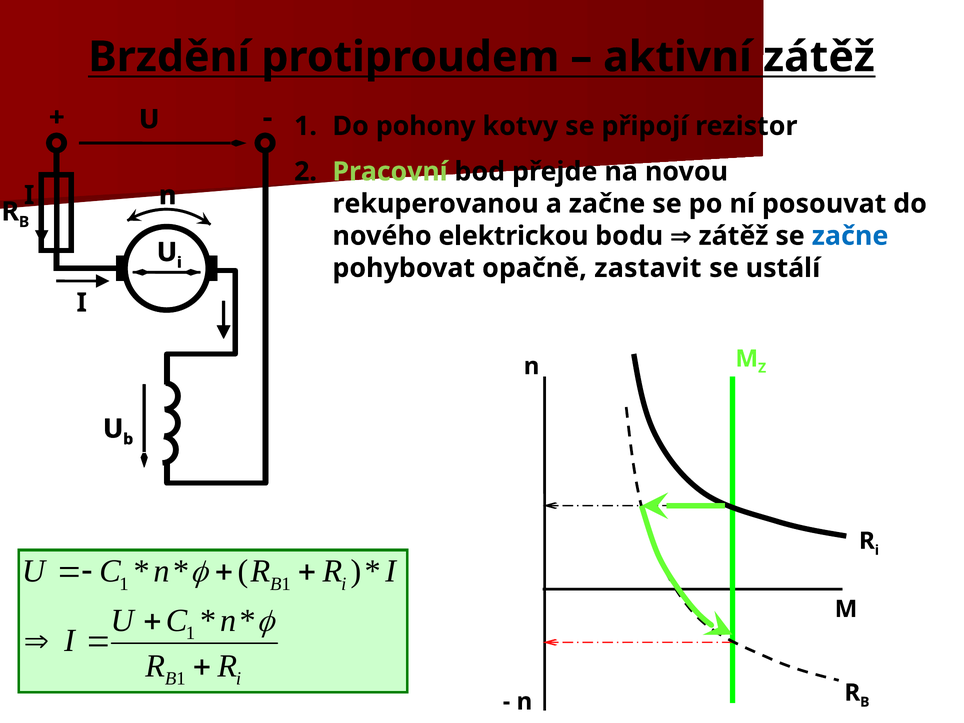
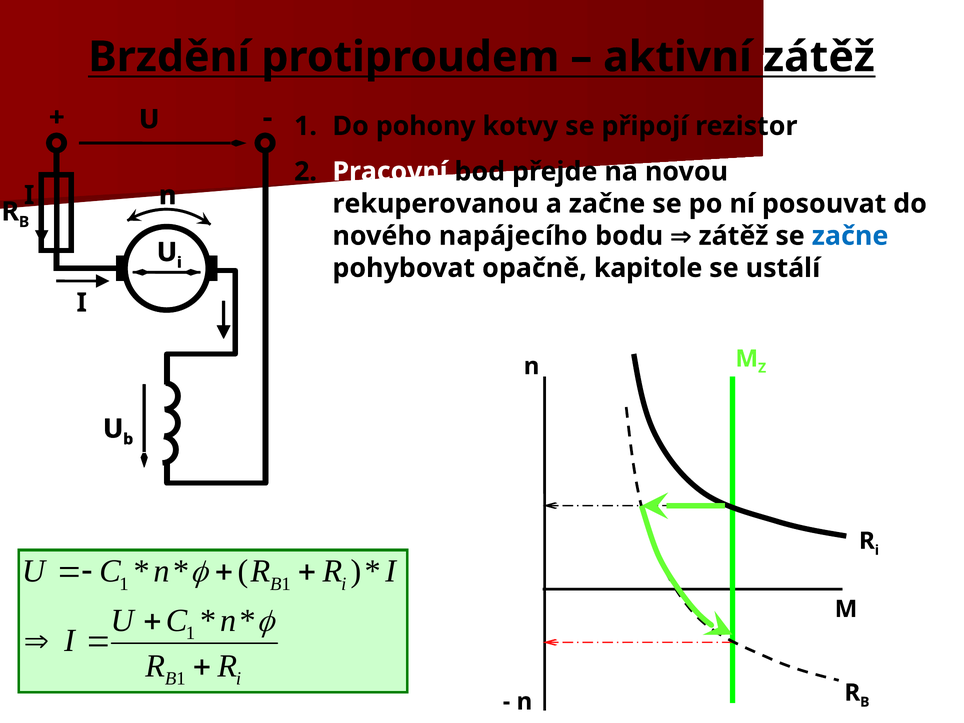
Pracovní colour: light green -> white (390, 172)
elektrickou: elektrickou -> napájecího (513, 236)
zastavit: zastavit -> kapitole (648, 268)
